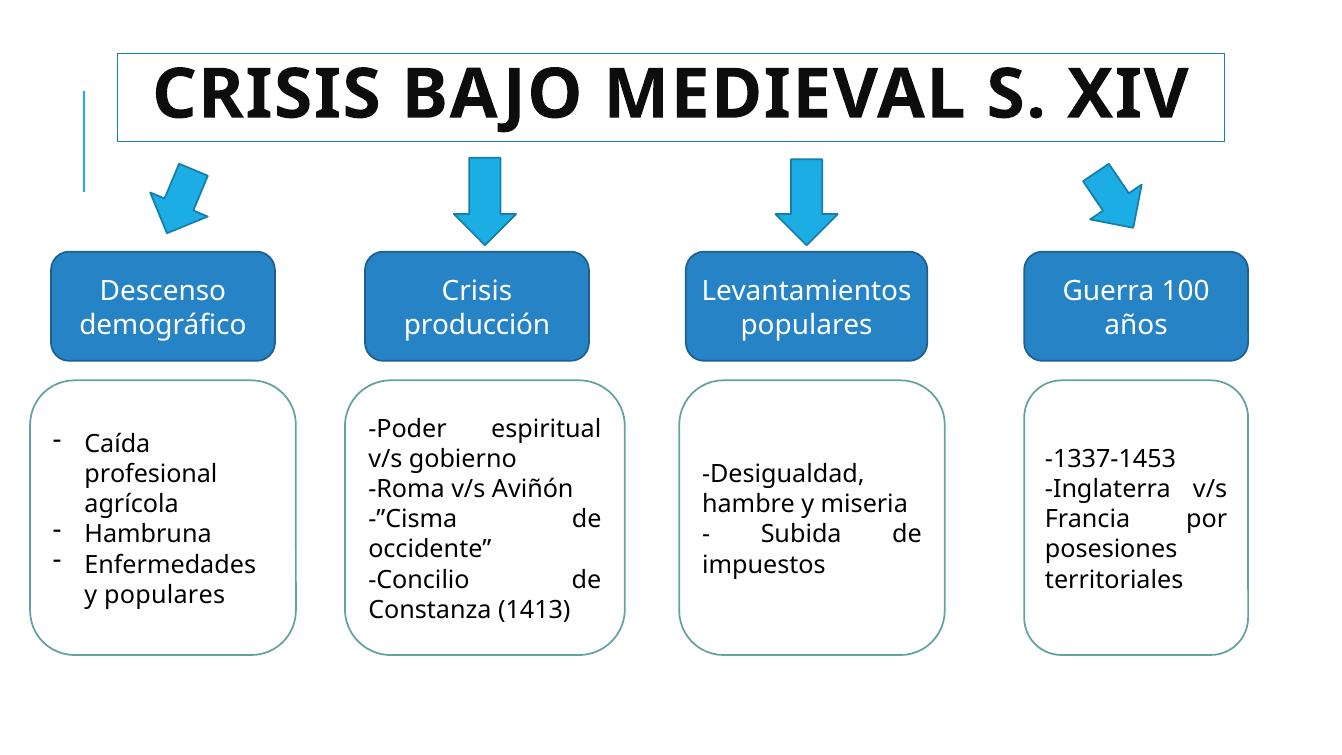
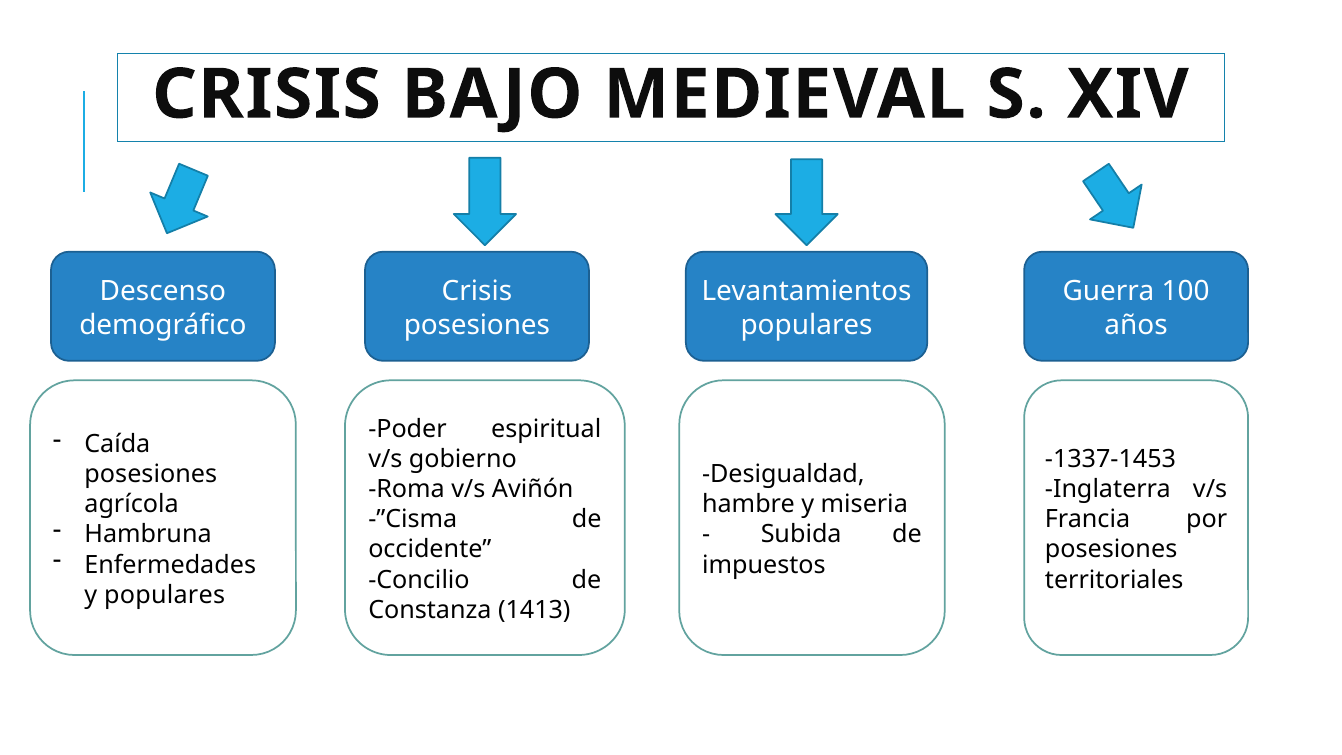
producción: producción -> posesiones (477, 325)
profesional: profesional -> posesiones (151, 474)
